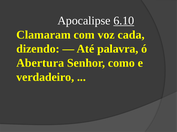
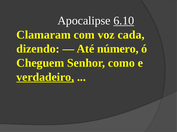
palavra: palavra -> número (118, 49)
Abertura: Abertura -> Cheguem (40, 63)
verdadeiro underline: none -> present (45, 77)
